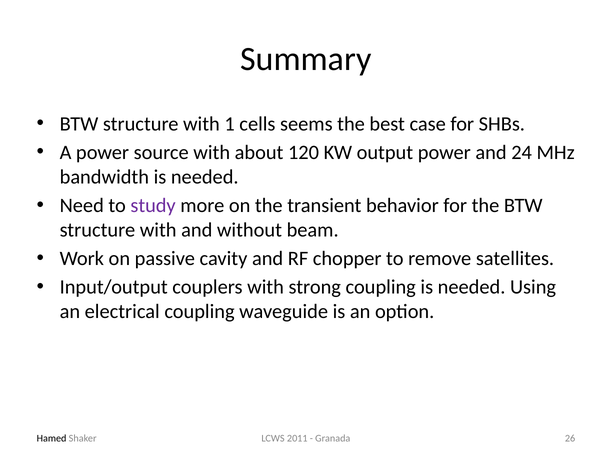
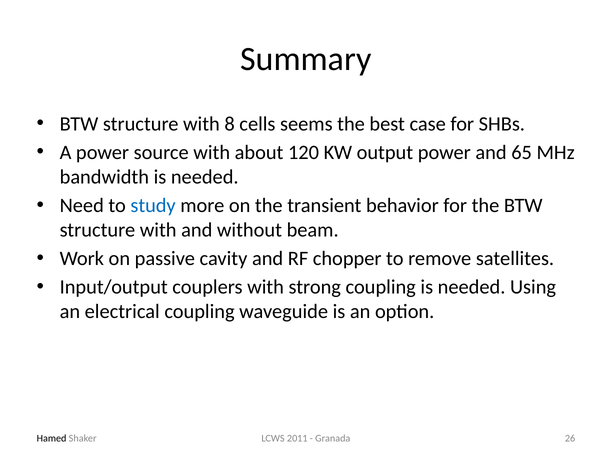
1: 1 -> 8 (230, 124)
24: 24 -> 65 (522, 152)
study colour: purple -> blue (153, 205)
